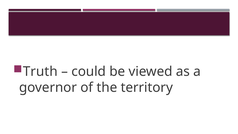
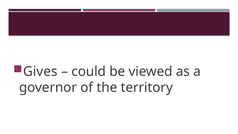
Truth: Truth -> Gives (40, 71)
